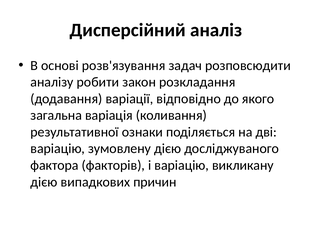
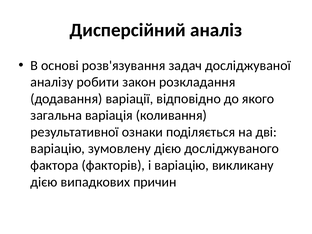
розповсюдити: розповсюдити -> досліджуваної (248, 65)
